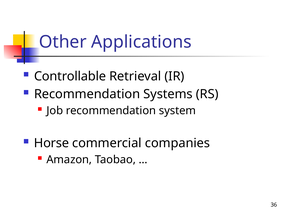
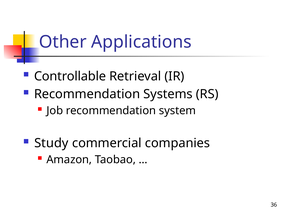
Horse: Horse -> Study (51, 143)
